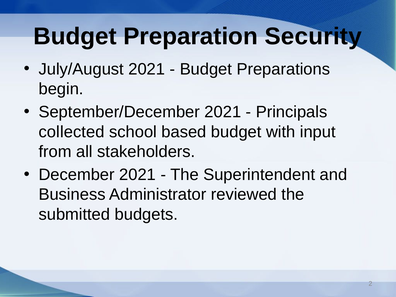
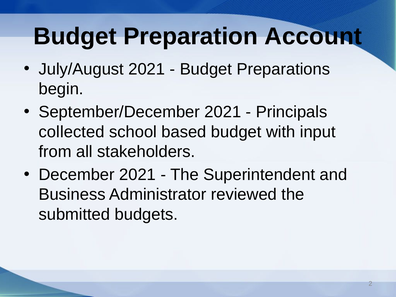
Security: Security -> Account (313, 36)
